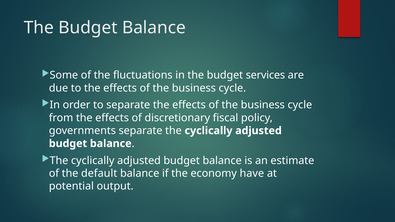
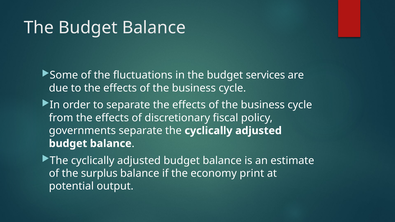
default: default -> surplus (99, 173)
have: have -> print (252, 173)
